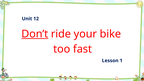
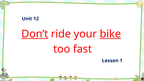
bike underline: none -> present (110, 34)
